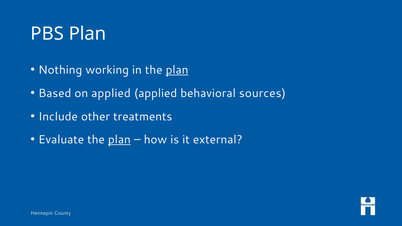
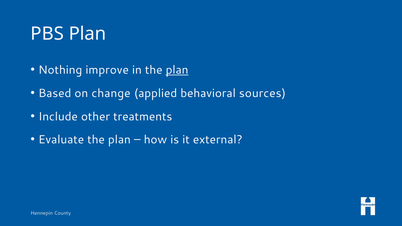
working: working -> improve (107, 70)
on applied: applied -> change (111, 93)
plan underline: present -> none (119, 140)
